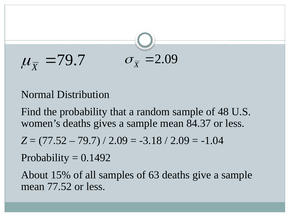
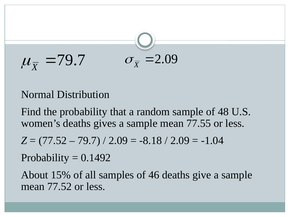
84.37: 84.37 -> 77.55 (199, 124)
-3.18: -3.18 -> -8.18 (151, 141)
63: 63 -> 46 (154, 175)
